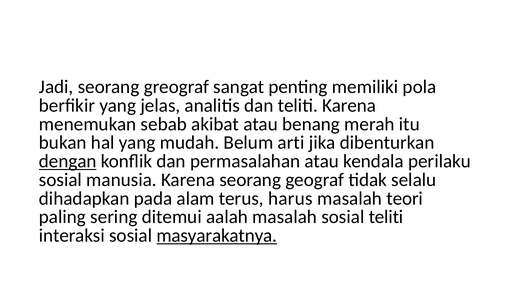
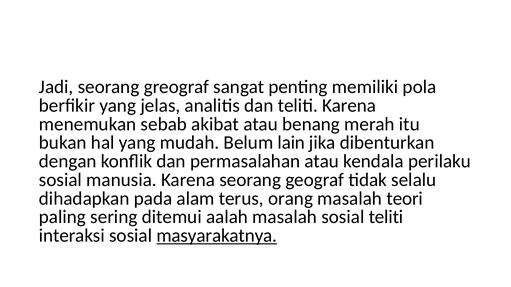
arti: arti -> lain (291, 143)
dengan underline: present -> none (68, 161)
harus: harus -> orang (291, 199)
